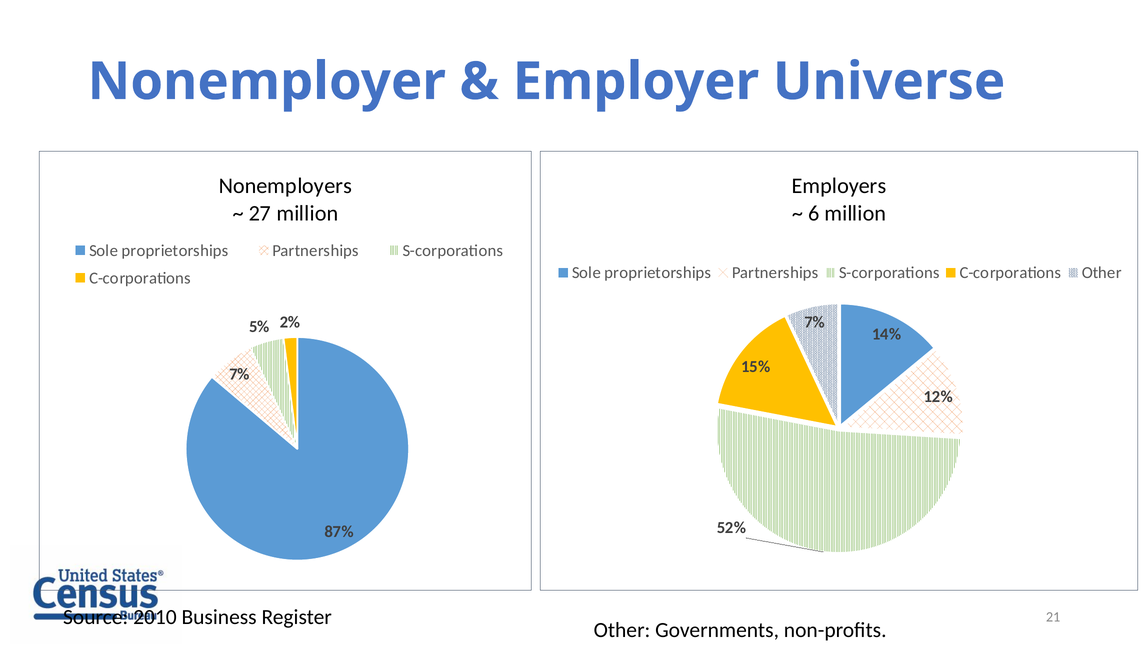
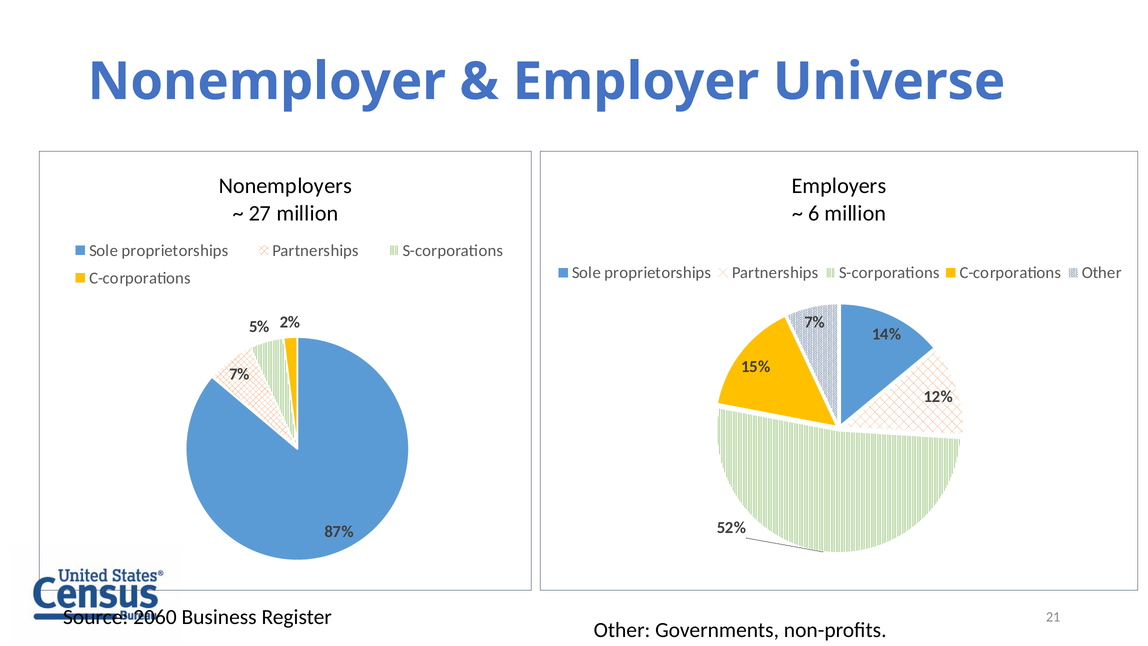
2010: 2010 -> 2060 (155, 617)
